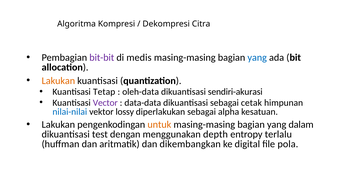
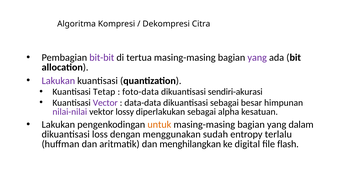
medis: medis -> tertua (139, 58)
yang colour: blue -> purple (257, 58)
Lakukan colour: orange -> purple (58, 81)
oleh-data: oleh-data -> foto-data (141, 92)
cetak: cetak -> besar (251, 103)
nilai-nilai colour: blue -> purple (70, 112)
test: test -> loss (100, 134)
depth: depth -> sudah (215, 134)
dikembangkan: dikembangkan -> menghilangkan (190, 144)
pola: pola -> flash (288, 144)
